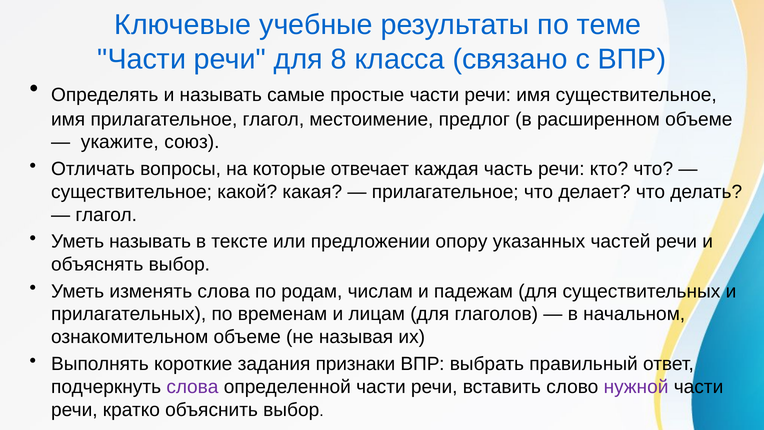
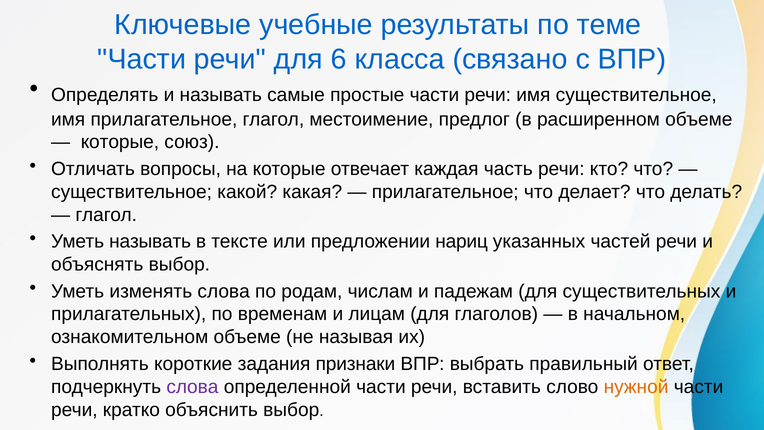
8: 8 -> 6 (339, 59)
укажите: укажите -> которые (120, 142)
опору: опору -> нариц (462, 241)
нужной colour: purple -> orange (636, 387)
